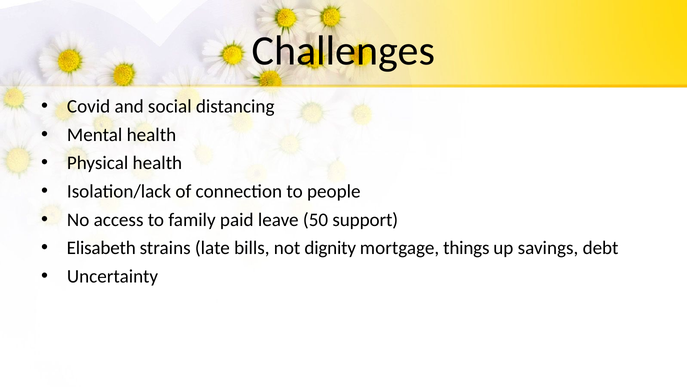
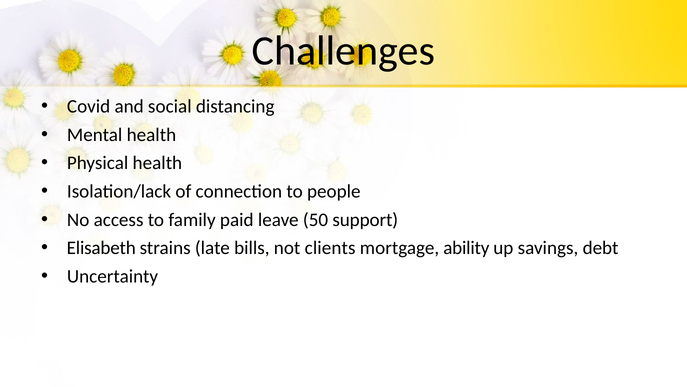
dignity: dignity -> clients (330, 248)
things: things -> ability (466, 248)
